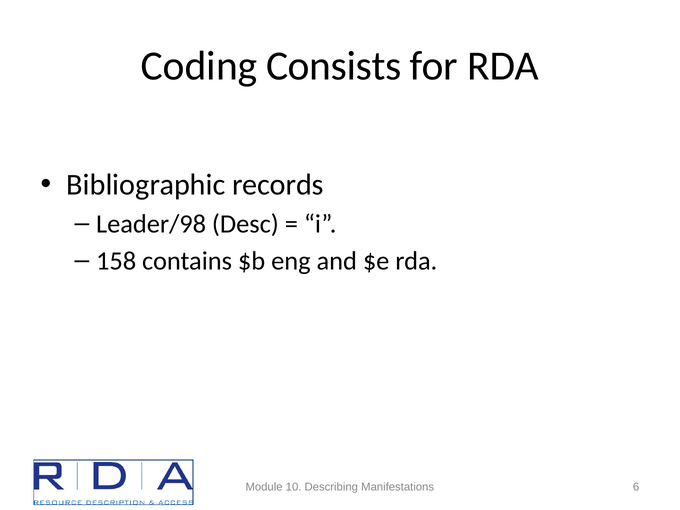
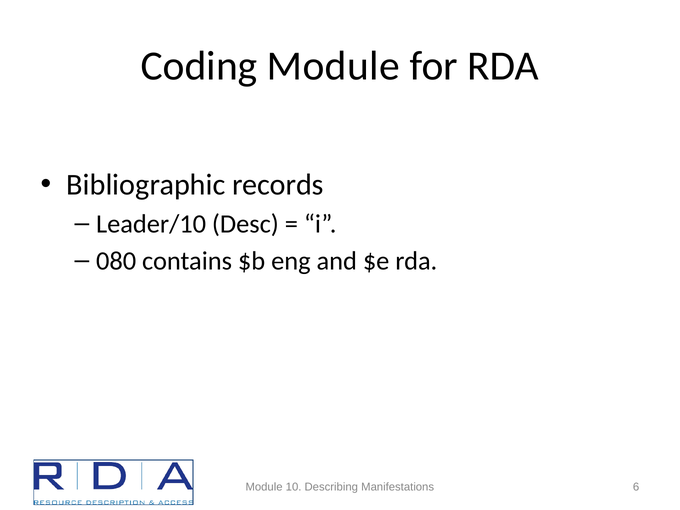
Coding Consists: Consists -> Module (333, 66)
Leader/98: Leader/98 -> Leader/10 (151, 224)
158: 158 -> 080 (116, 261)
